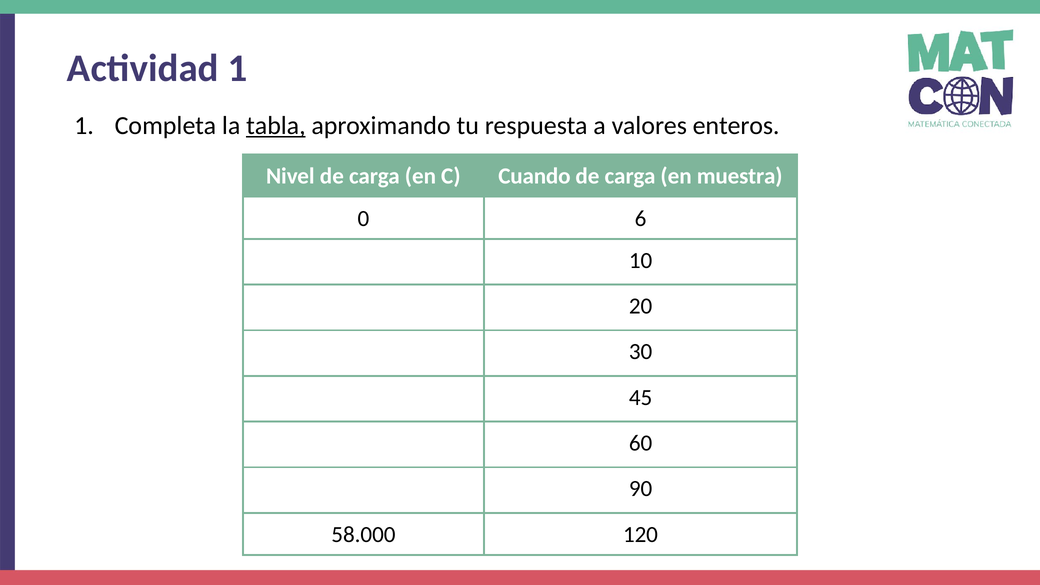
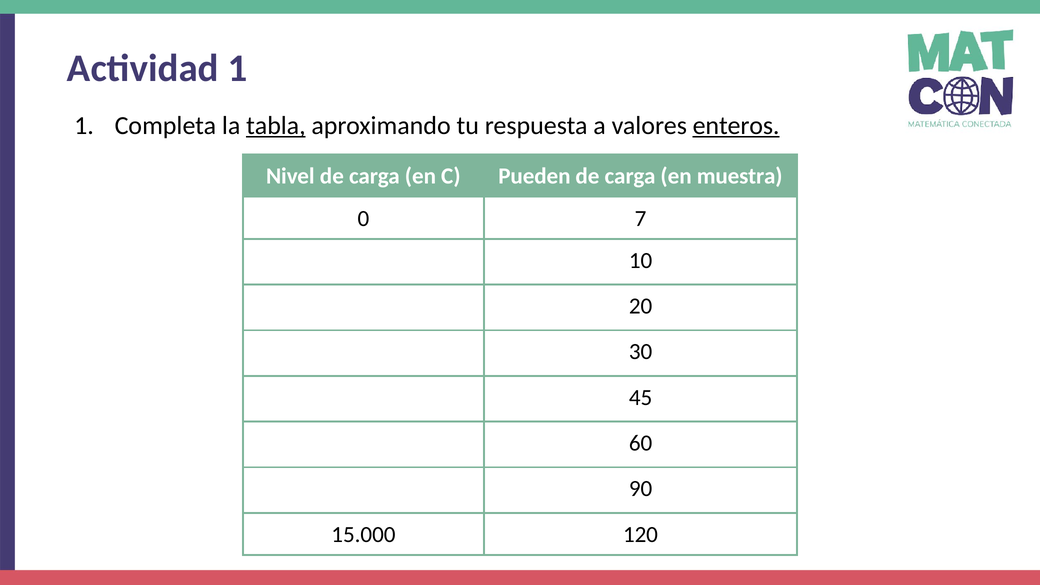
enteros underline: none -> present (736, 126)
Cuando: Cuando -> Pueden (534, 176)
6: 6 -> 7 (641, 218)
58.000: 58.000 -> 15.000 (363, 534)
